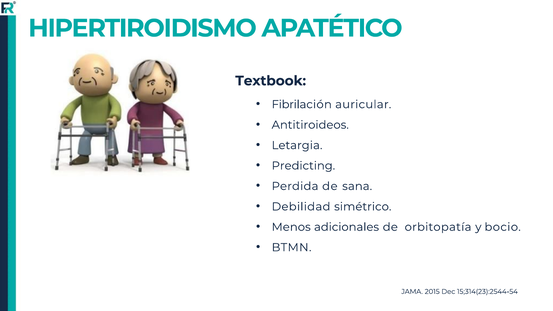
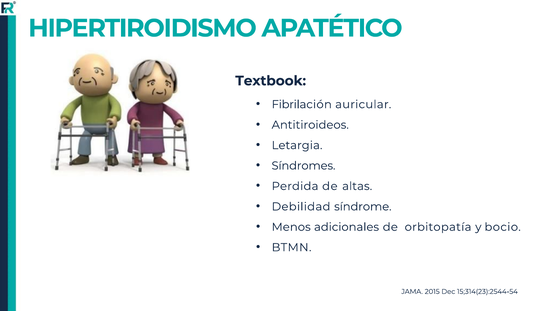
Predicting: Predicting -> Síndromes (303, 166)
sana: sana -> altas (357, 186)
simétrico: simétrico -> síndrome (363, 207)
